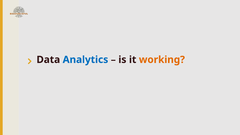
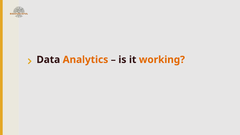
Analytics colour: blue -> orange (85, 60)
